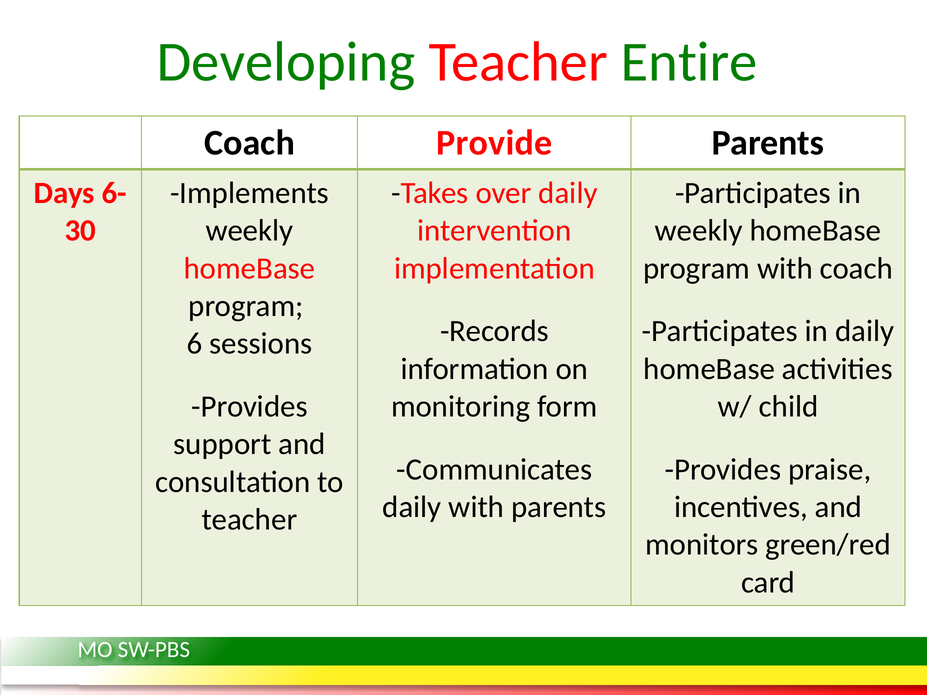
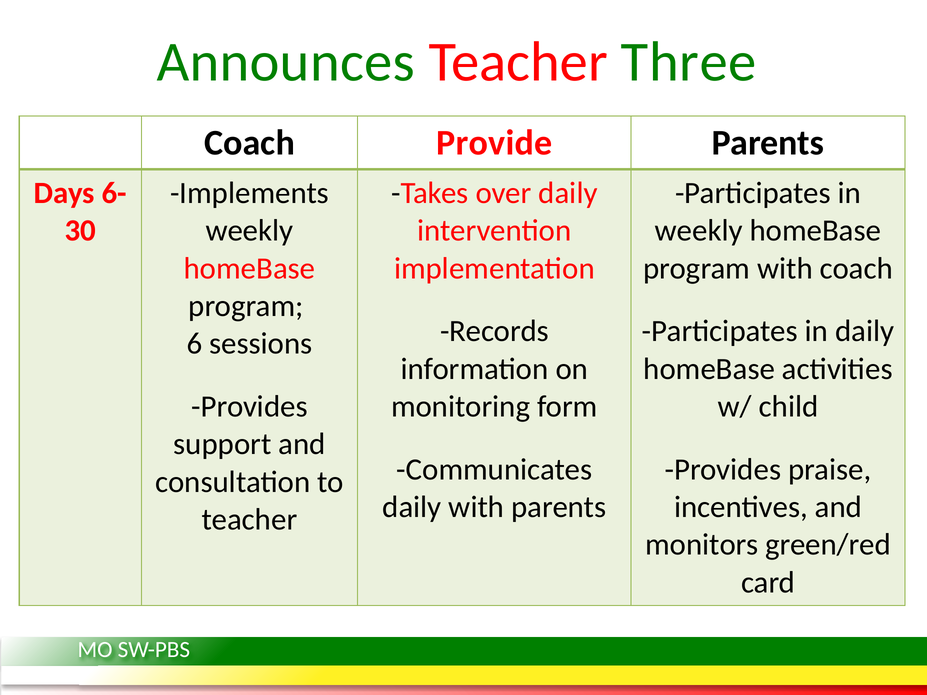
Developing: Developing -> Announces (286, 62)
Entire: Entire -> Three (689, 62)
